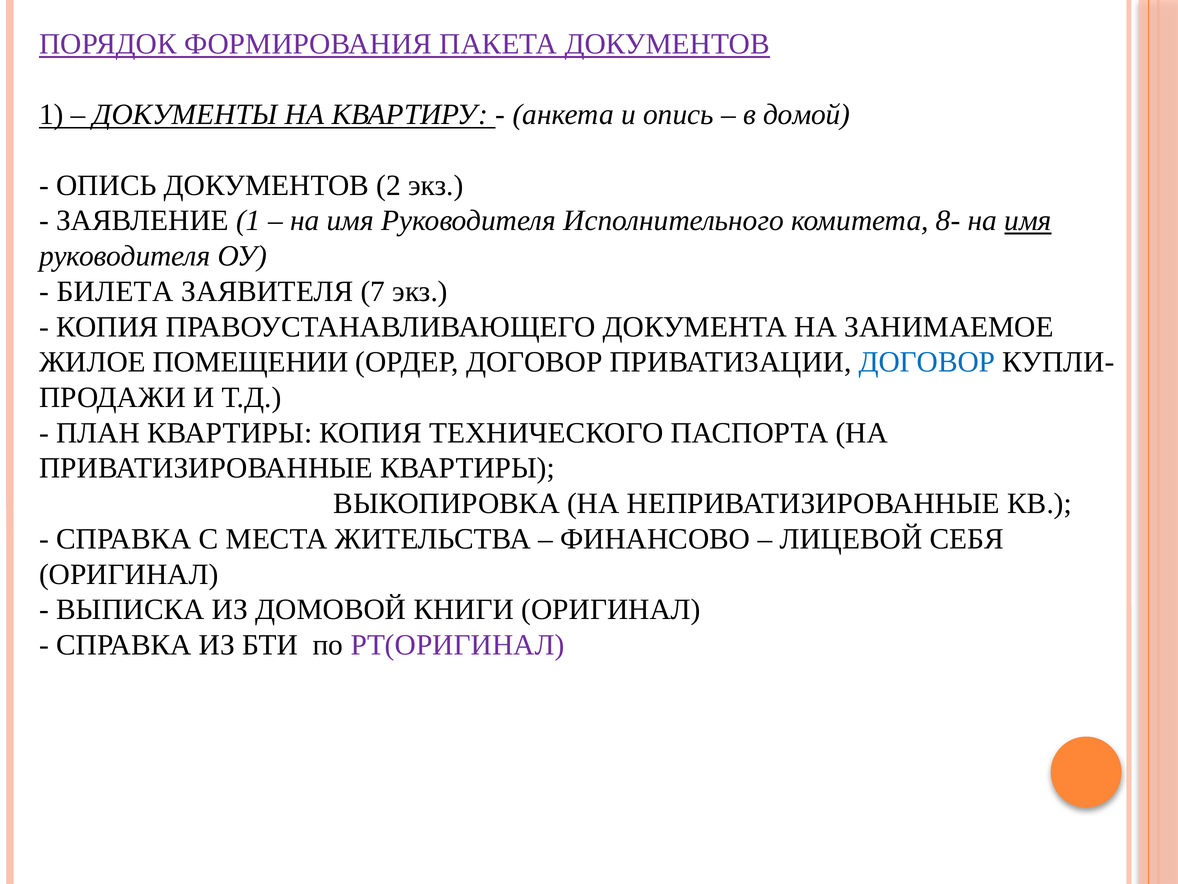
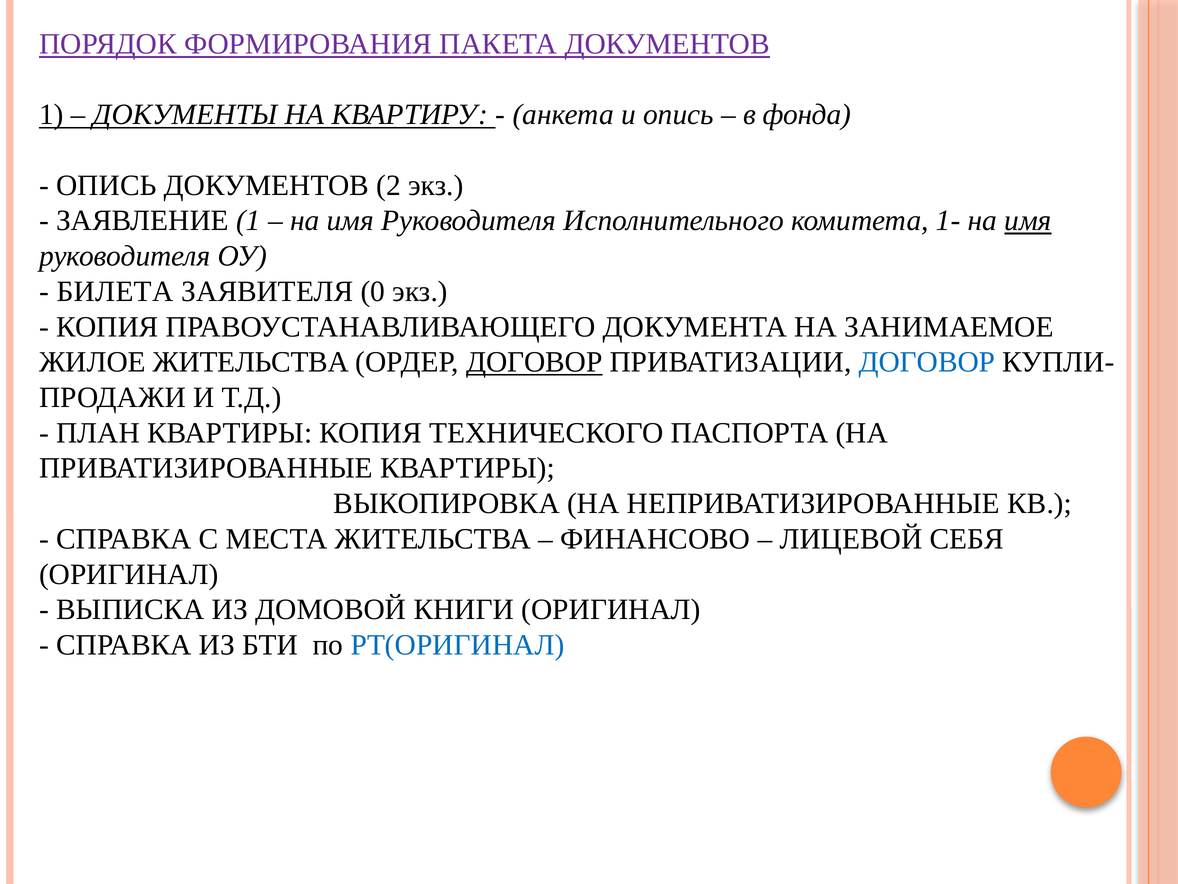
домой: домой -> фонда (807, 115)
8-: 8- -> 1- (948, 221)
7: 7 -> 0 (373, 291)
ЖИЛОЕ ПОМЕЩЕНИИ: ПОМЕЩЕНИИ -> ЖИТЕЛЬСТВА (251, 362)
ДОГОВОР underline: none -> present (534, 362)
РТ(ОРИГИНАЛ colour: purple -> blue (458, 645)
